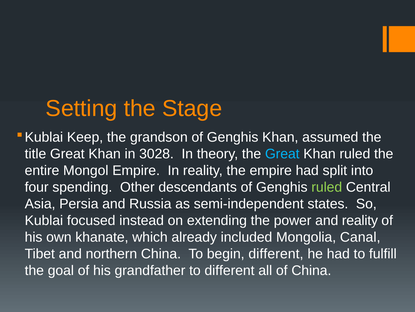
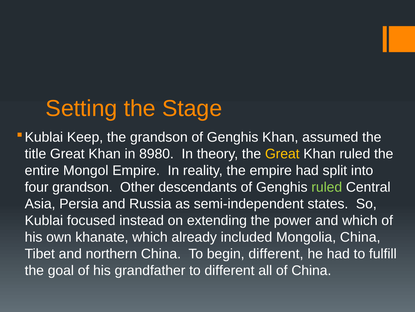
3028: 3028 -> 8980 (157, 154)
Great colour: light blue -> yellow (282, 154)
four spending: spending -> grandson (82, 187)
and reality: reality -> which (360, 220)
Mongolia Canal: Canal -> China (360, 237)
